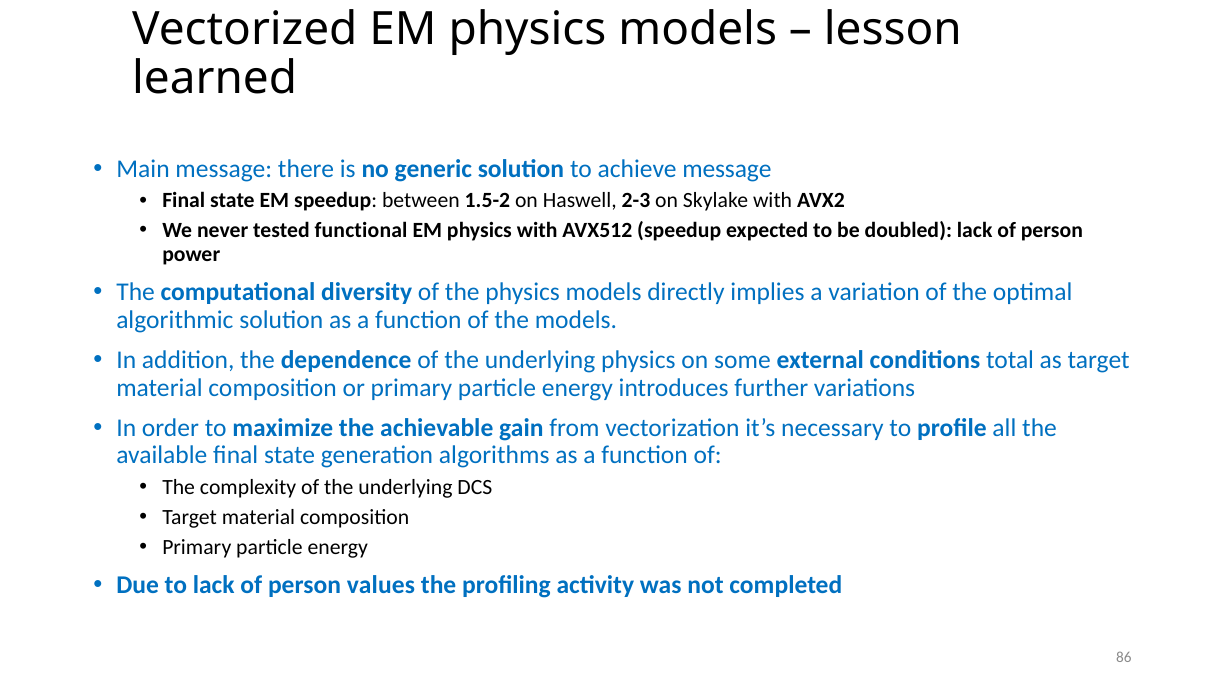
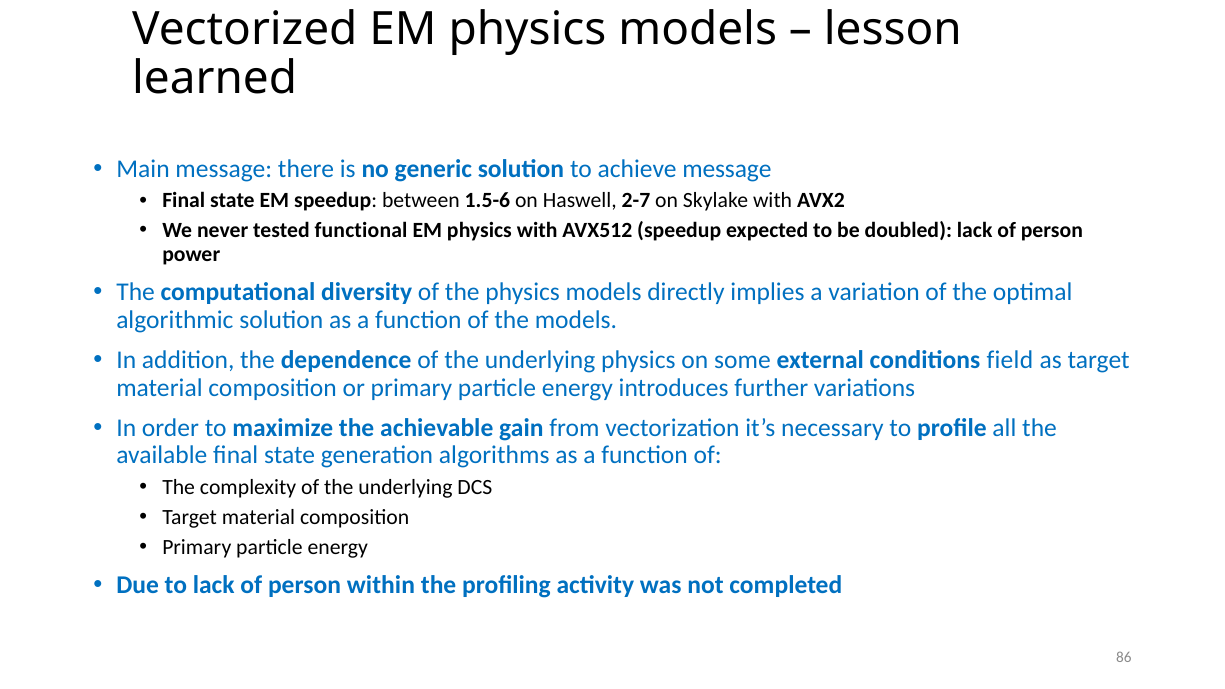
1.5-2: 1.5-2 -> 1.5-6 (487, 201)
2-3: 2-3 -> 2-7 (636, 201)
total: total -> field (1010, 360)
values: values -> within (381, 585)
